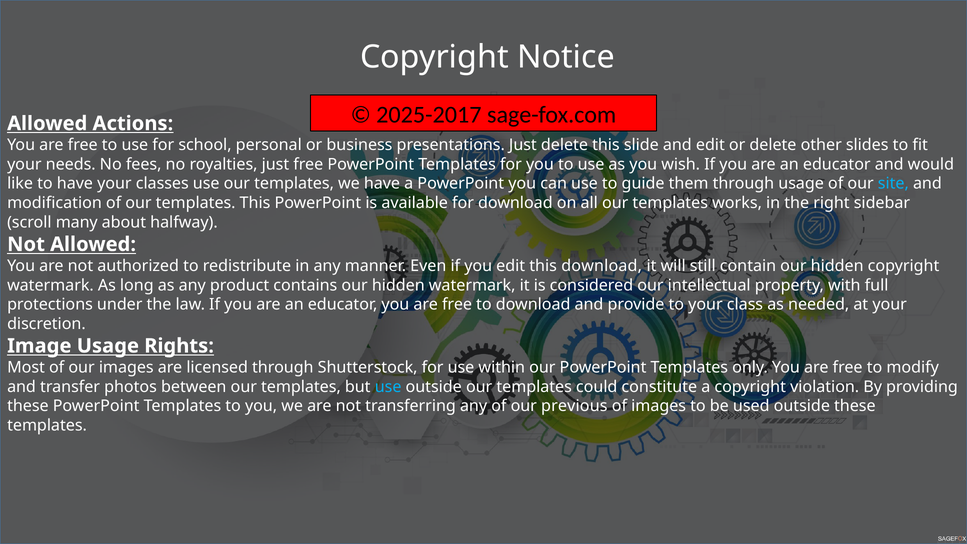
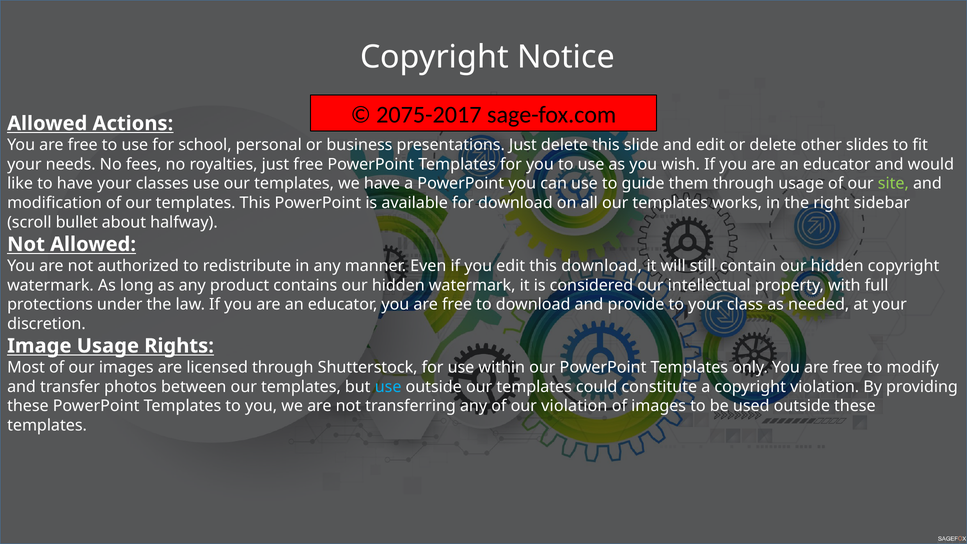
2025-2017: 2025-2017 -> 2075-2017 (429, 115)
site colour: light blue -> light green (893, 184)
many: many -> bullet (77, 222)
our previous: previous -> violation (574, 406)
